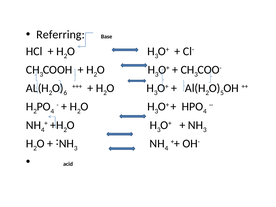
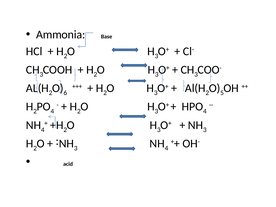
Referring: Referring -> Ammonia (61, 35)
